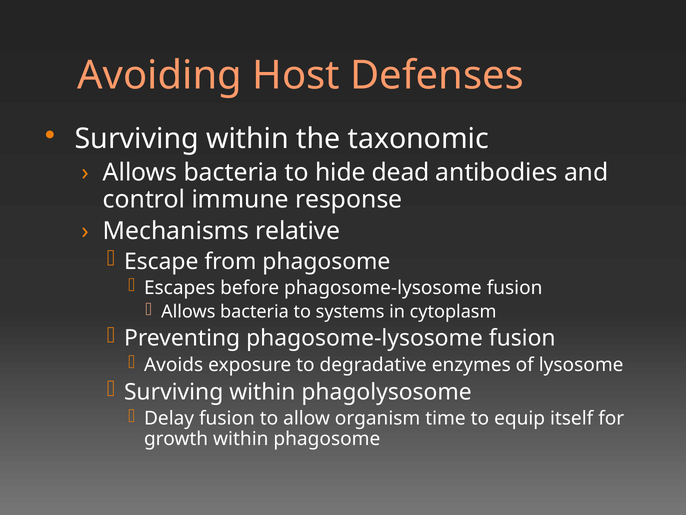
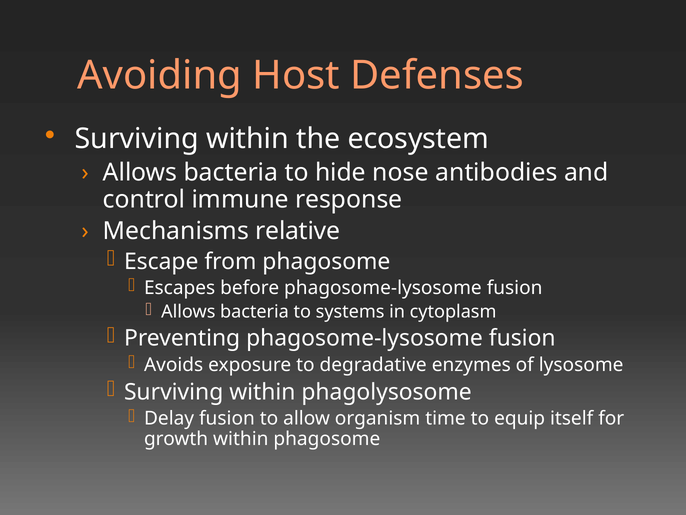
taxonomic: taxonomic -> ecosystem (418, 139)
dead: dead -> nose (401, 173)
